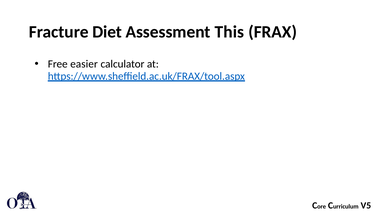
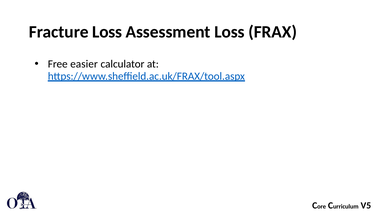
Fracture Diet: Diet -> Loss (107, 32)
Assessment This: This -> Loss (229, 32)
